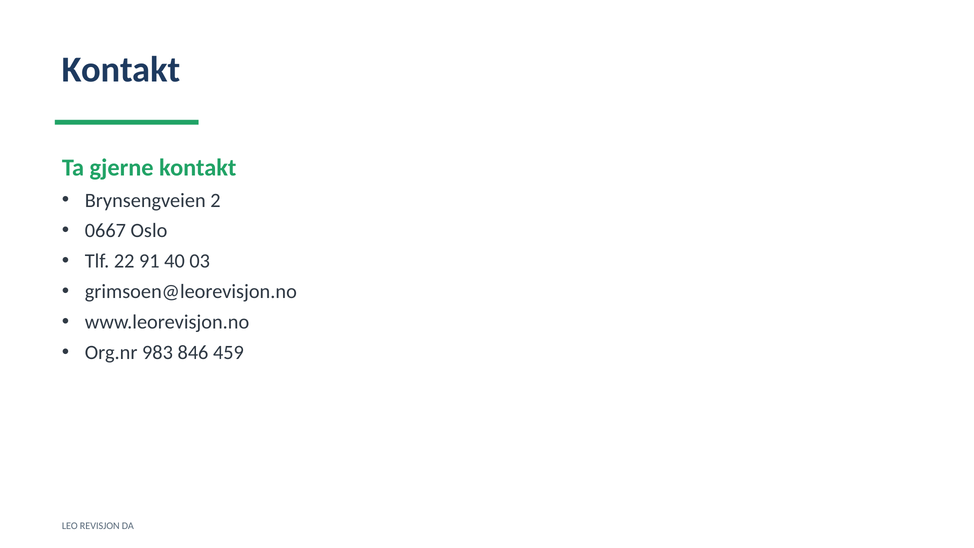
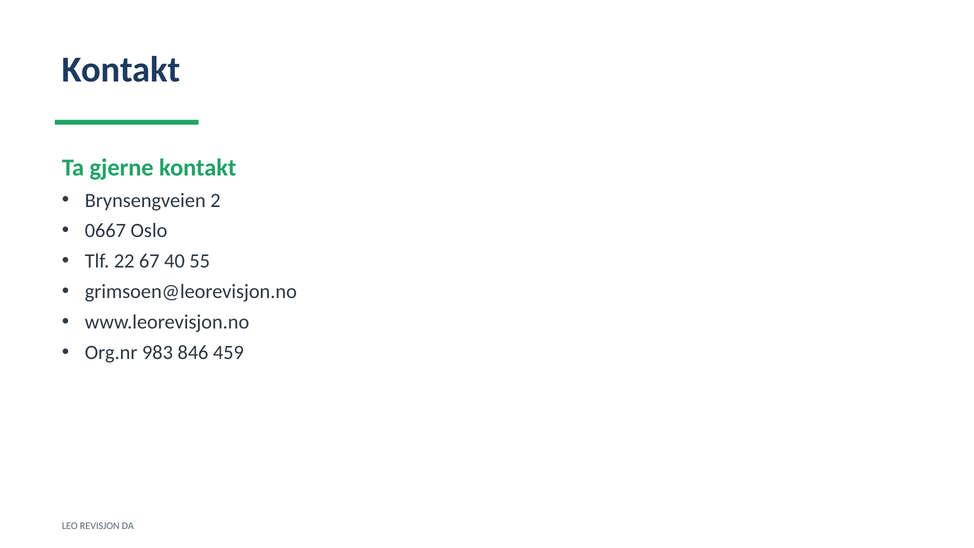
91: 91 -> 67 (149, 261)
03: 03 -> 55 (200, 261)
